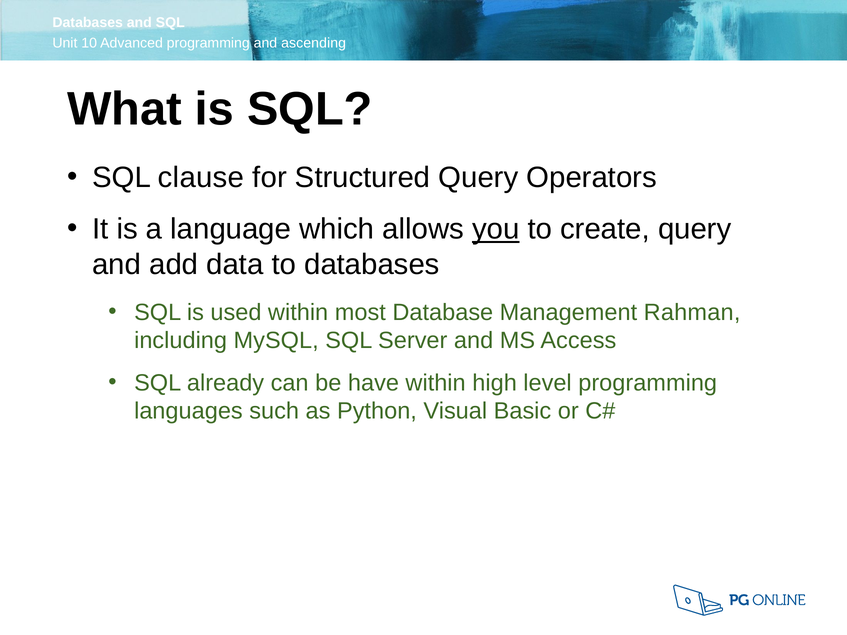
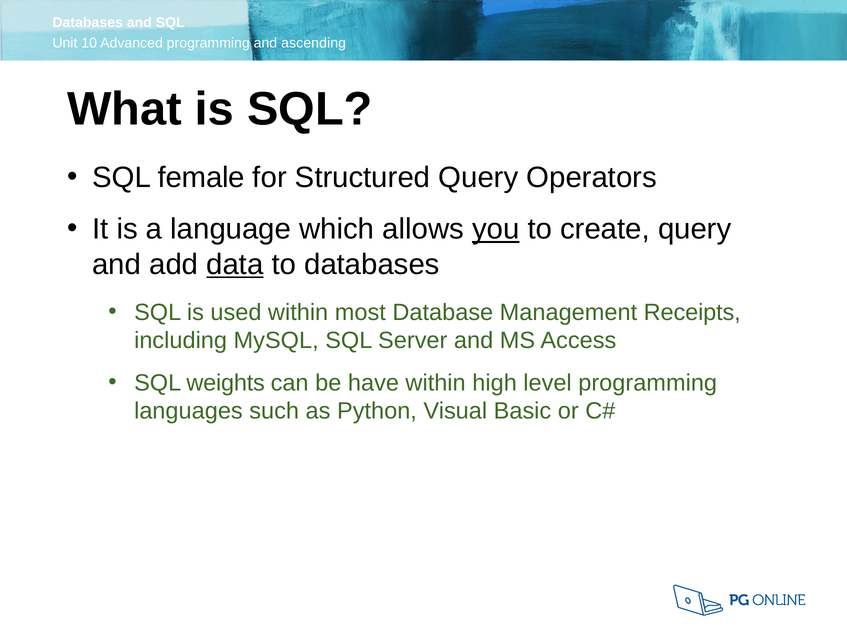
clause: clause -> female (201, 178)
data underline: none -> present (235, 265)
Rahman: Rahman -> Receipts (692, 312)
already: already -> weights (226, 383)
